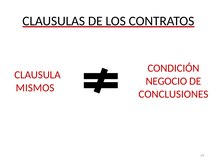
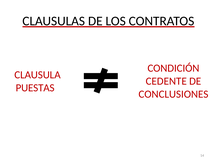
NEGOCIO: NEGOCIO -> CEDENTE (166, 81)
MISMOS: MISMOS -> PUESTAS (35, 88)
